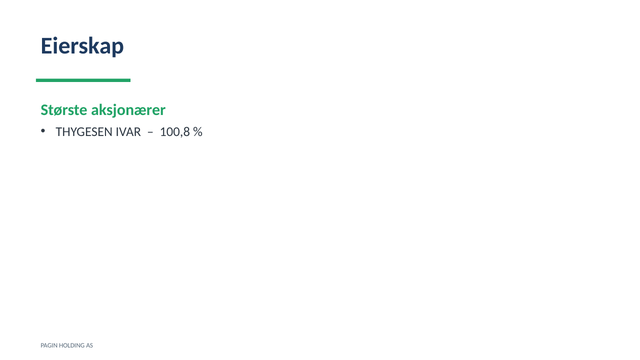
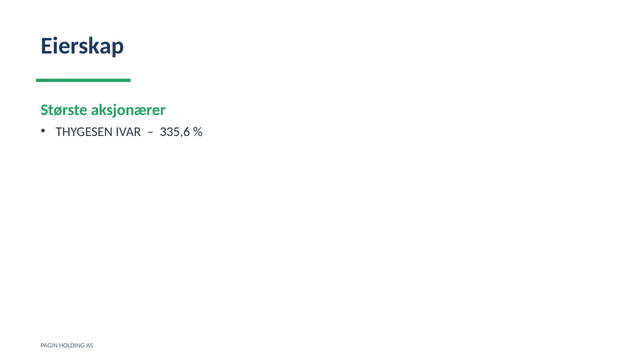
100,8: 100,8 -> 335,6 (175, 132)
